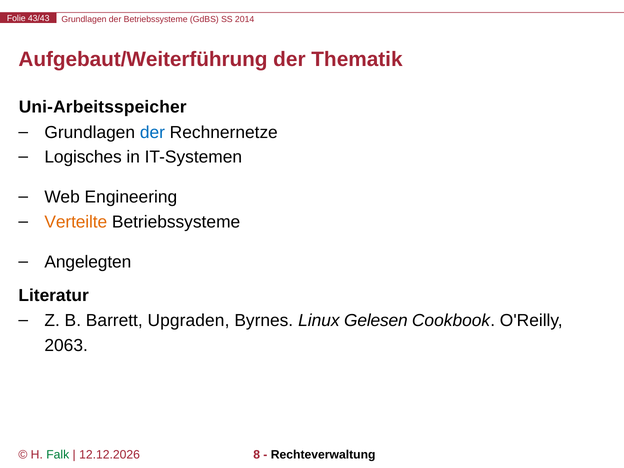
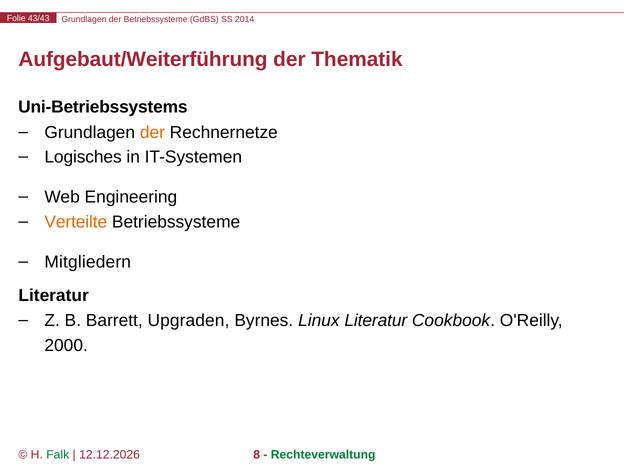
Uni-Arbeitsspeicher: Uni-Arbeitsspeicher -> Uni-Betriebssystems (103, 107)
der colour: blue -> orange (152, 132)
Angelegten: Angelegten -> Mitgliedern (88, 262)
Linux Gelesen: Gelesen -> Literatur (376, 321)
2063: 2063 -> 2000 (66, 346)
Rechteverwaltung colour: black -> green (323, 455)
